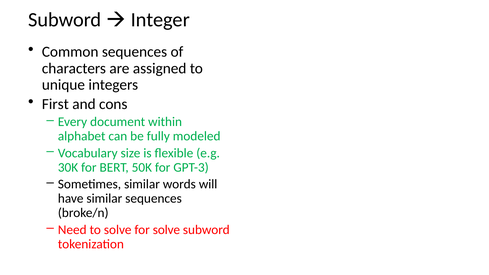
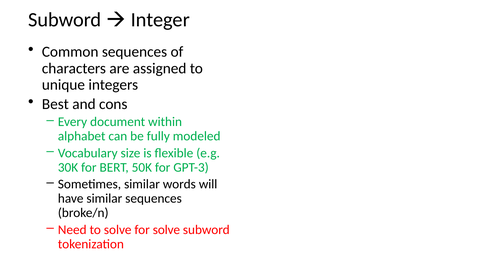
First: First -> Best (55, 104)
